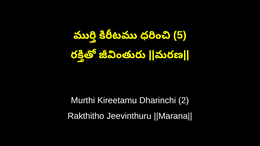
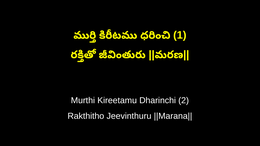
5: 5 -> 1 (180, 35)
